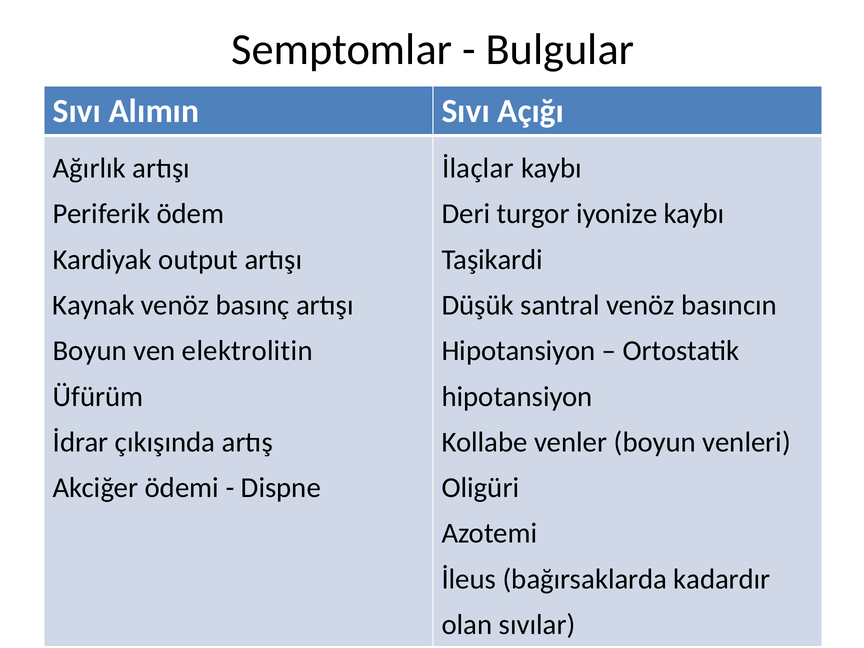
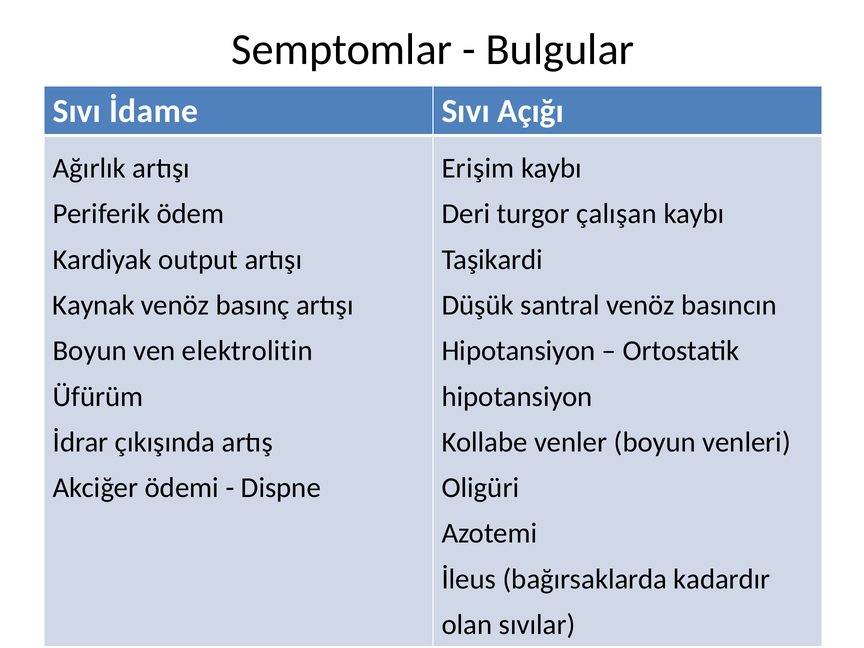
Alımın: Alımın -> İdame (154, 111)
İlaçlar: İlaçlar -> Erişim (478, 168)
iyonize: iyonize -> çalışan (617, 214)
